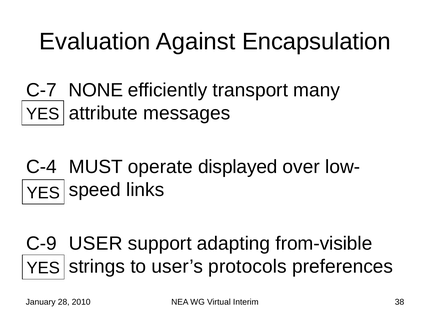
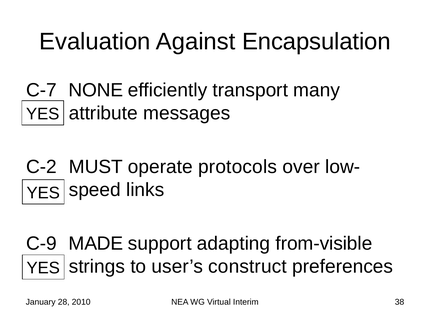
C-4: C-4 -> C-2 (42, 167)
displayed: displayed -> protocols (238, 167)
USER: USER -> MADE (96, 243)
protocols: protocols -> construct (248, 266)
